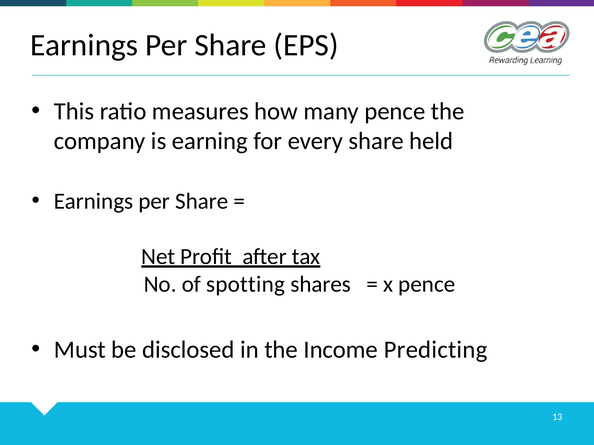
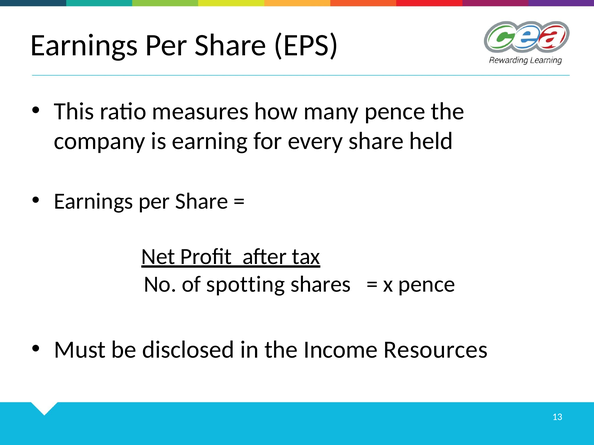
Predicting: Predicting -> Resources (436, 350)
